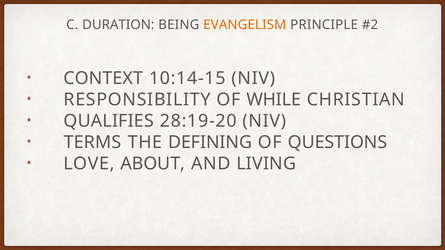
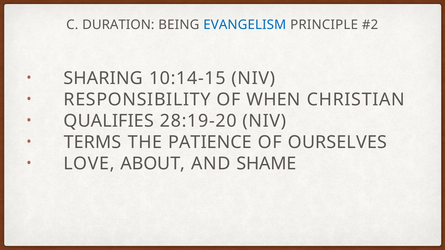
EVANGELISM colour: orange -> blue (245, 25)
CONTEXT: CONTEXT -> SHARING (103, 78)
WHILE: WHILE -> WHEN (274, 100)
DEFINING: DEFINING -> PATIENCE (210, 143)
QUESTIONS: QUESTIONS -> OURSELVES (337, 143)
LIVING: LIVING -> SHAME (266, 164)
